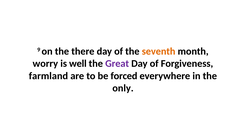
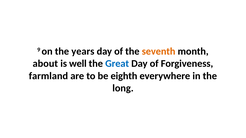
there: there -> years (83, 51)
worry: worry -> about (45, 64)
Great colour: purple -> blue (117, 64)
forced: forced -> eighth (124, 76)
only: only -> long (123, 88)
